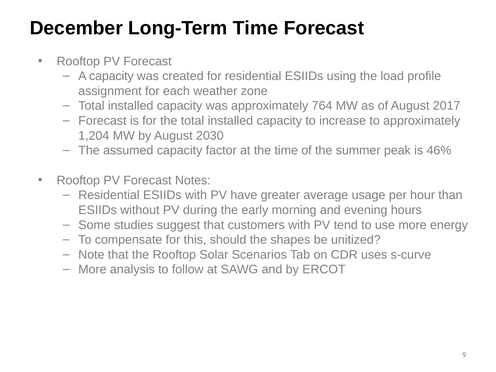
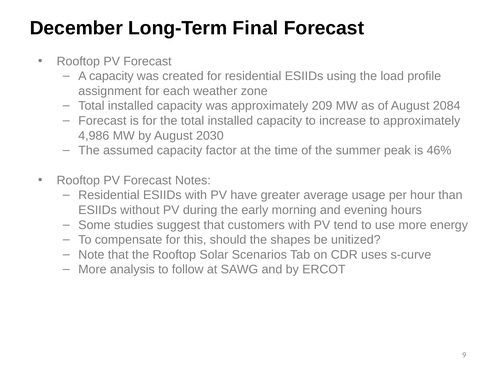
Long-Term Time: Time -> Final (255, 28)
764: 764 -> 209 (322, 106)
2017: 2017 -> 2084 (447, 106)
1,204: 1,204 -> 4,986 (94, 136)
